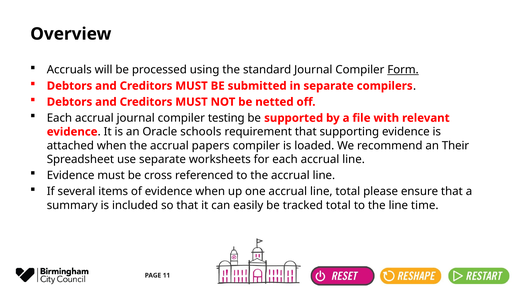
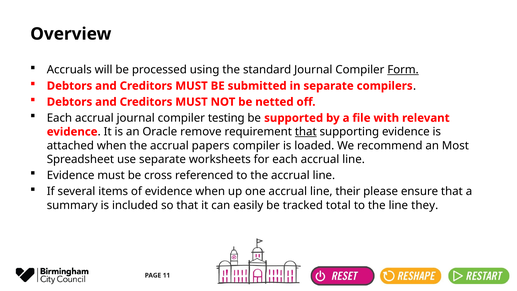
schools: schools -> remove (201, 132)
that underline: none -> present (306, 132)
Their: Their -> Most (455, 145)
line total: total -> their (348, 191)
time: time -> they (425, 205)
